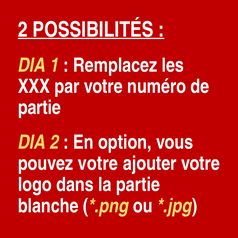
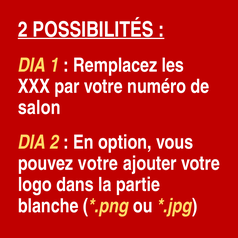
partie: partie -> salon (39, 108)
